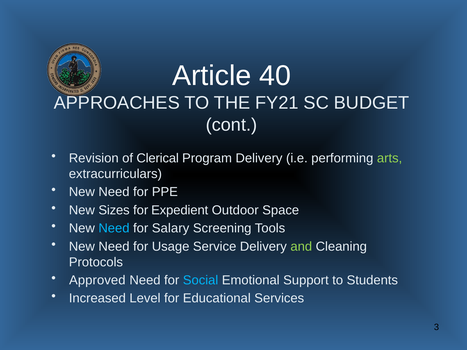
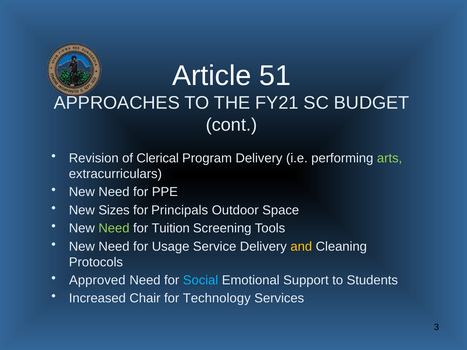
40: 40 -> 51 (275, 76)
Expedient: Expedient -> Principals (180, 210)
Need colour: light blue -> light green (114, 229)
Salary: Salary -> Tuition (171, 229)
and colour: light green -> yellow (301, 247)
Level: Level -> Chair (145, 299)
Educational: Educational -> Technology (217, 299)
